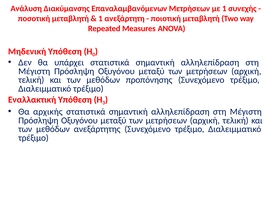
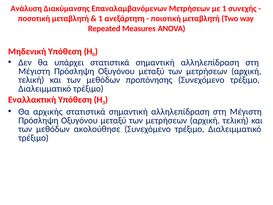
ανεξάρτητης: ανεξάρτητης -> ακολούθησε (97, 129)
